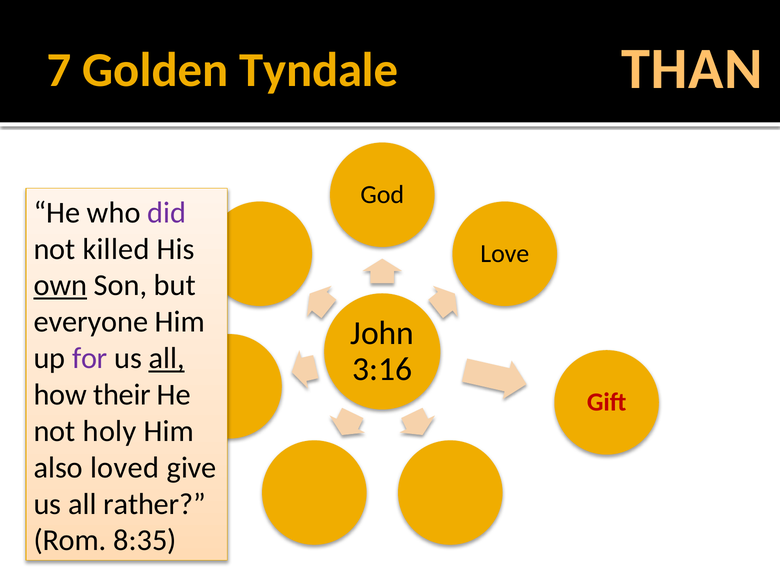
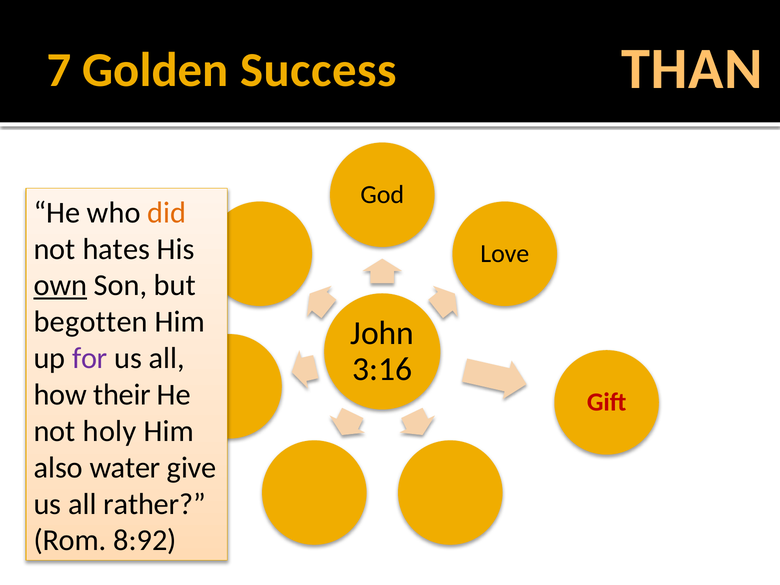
Tyndale: Tyndale -> Success (318, 70)
did colour: purple -> orange (167, 213)
killed: killed -> hates (116, 249)
everyone: everyone -> begotten (91, 322)
all underline: present -> none (167, 358)
loved: loved -> water (125, 468)
8:35: 8:35 -> 8:92 (145, 540)
